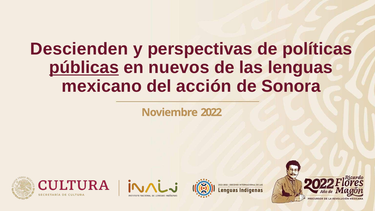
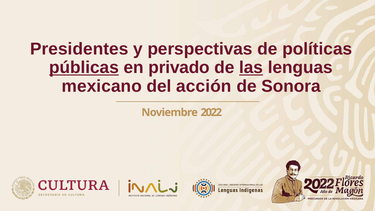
Descienden: Descienden -> Presidentes (79, 49)
nuevos: nuevos -> privado (179, 68)
las underline: none -> present (251, 68)
